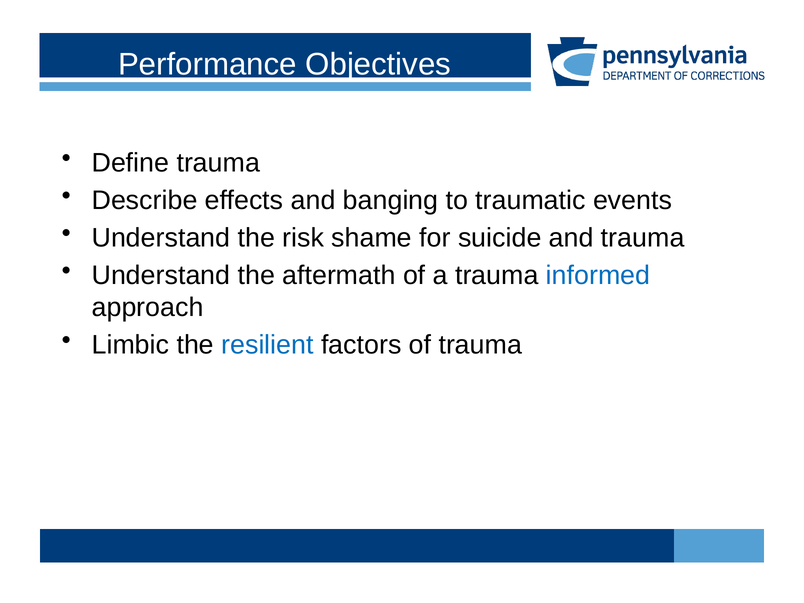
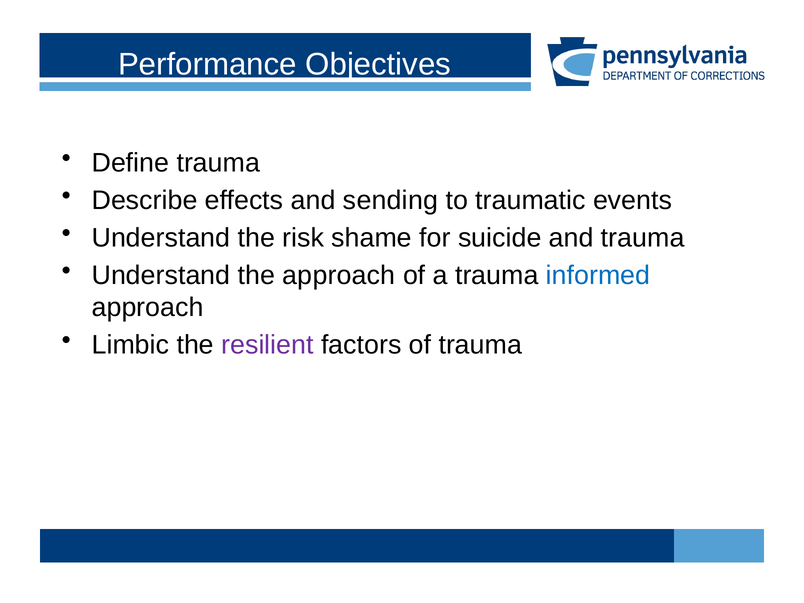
banging: banging -> sending (391, 200)
the aftermath: aftermath -> approach (339, 275)
resilient colour: blue -> purple (267, 345)
